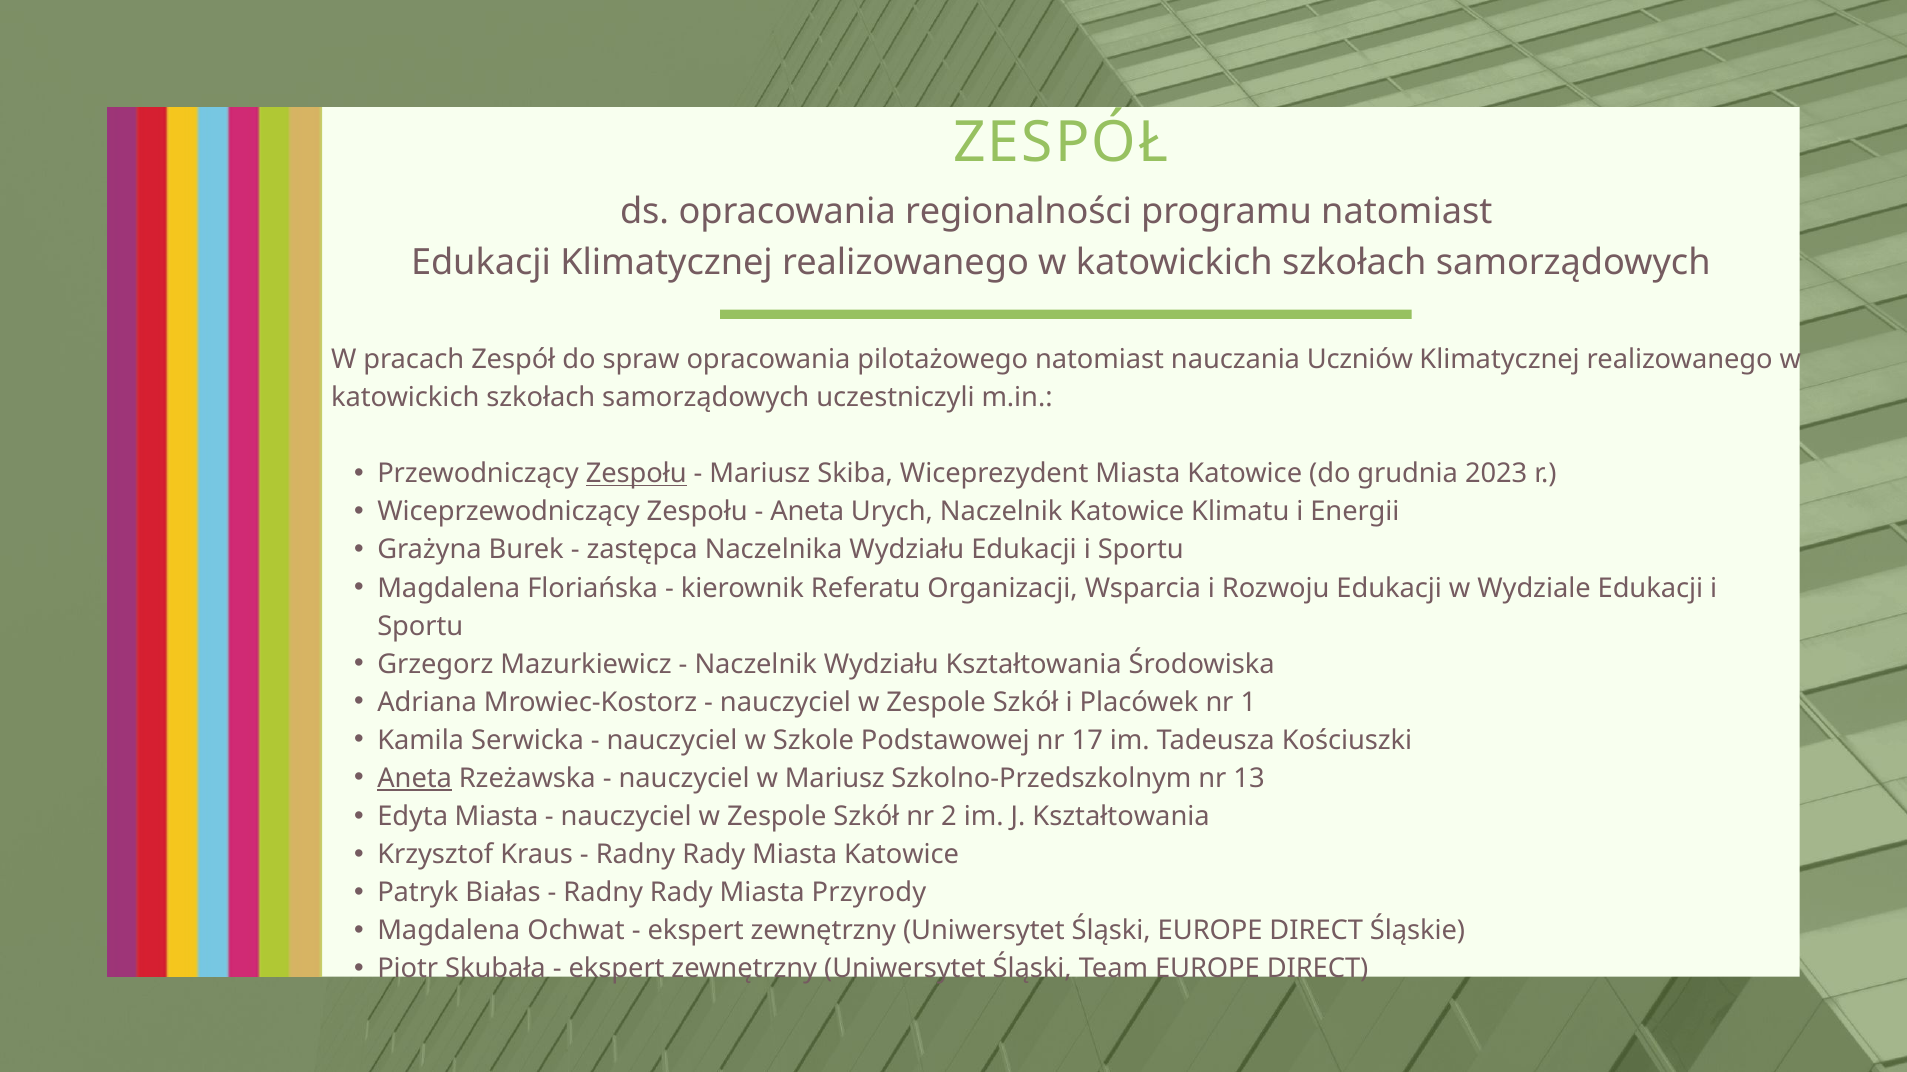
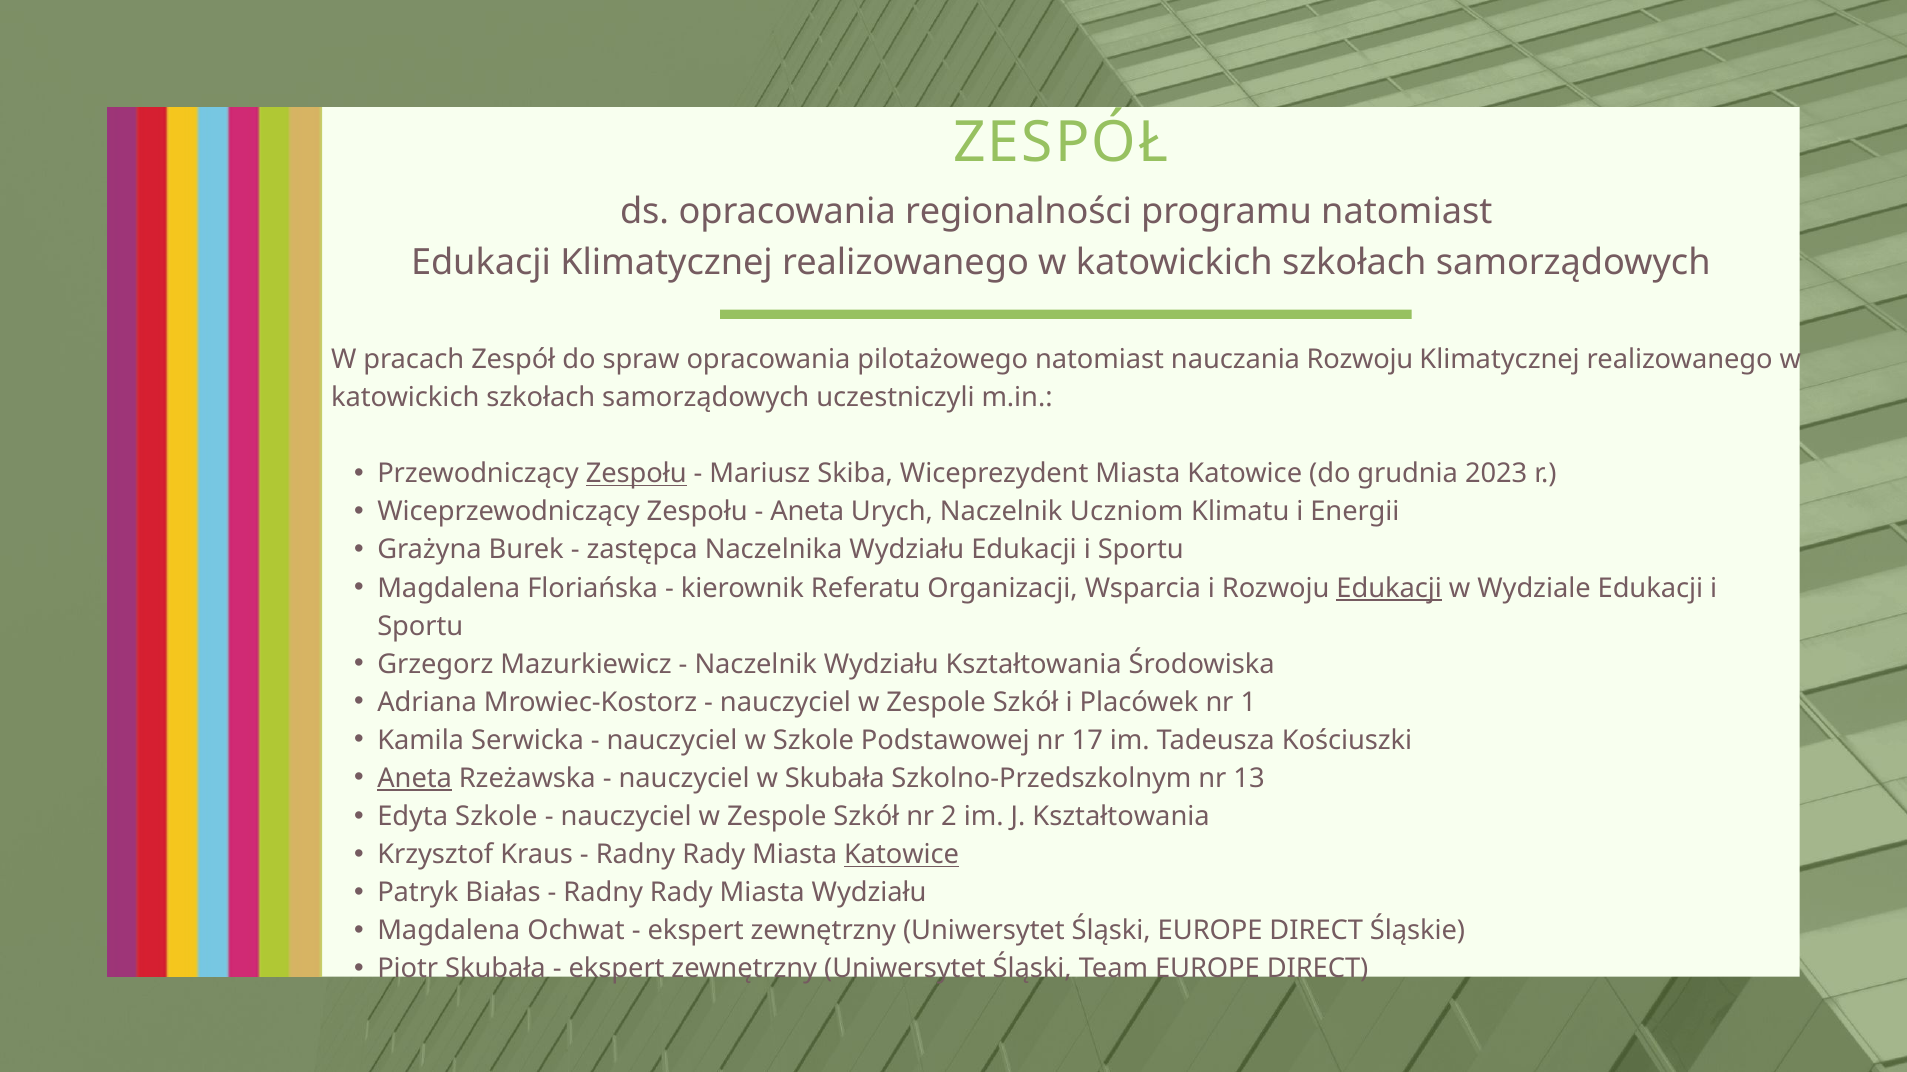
nauczania Uczniów: Uczniów -> Rozwoju (1360, 360)
Naczelnik Katowice: Katowice -> Uczniom (1127, 512)
Edukacji underline: none -> present (1389, 588)
w Mariusz: Mariusz -> Skubała (835, 779)
Edyta Miasta: Miasta -> Szkole (496, 817)
Katowice underline: none -> present (902, 855)
Miasta Przyrody: Przyrody -> Wydziału (869, 893)
